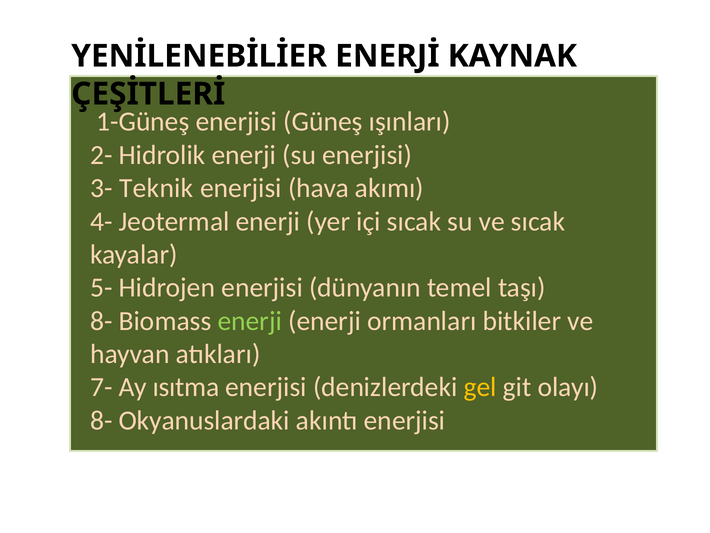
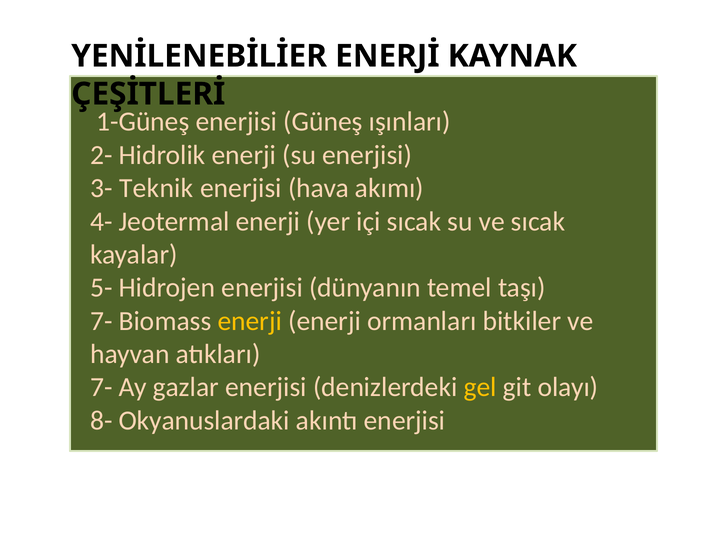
8-: 8- -> 7- (101, 321)
enerji colour: light green -> yellow (250, 321)
ısıtma: ısıtma -> gazlar (186, 387)
